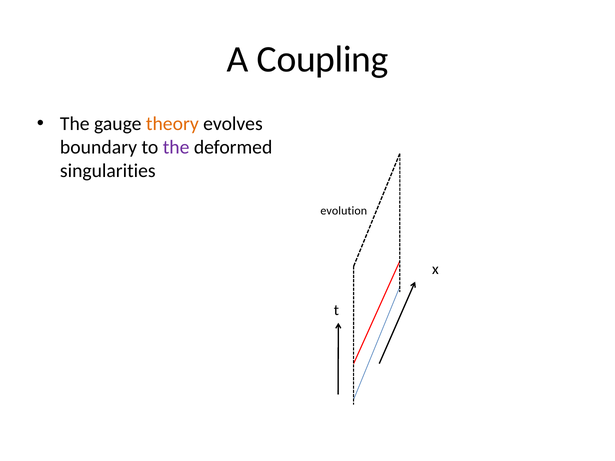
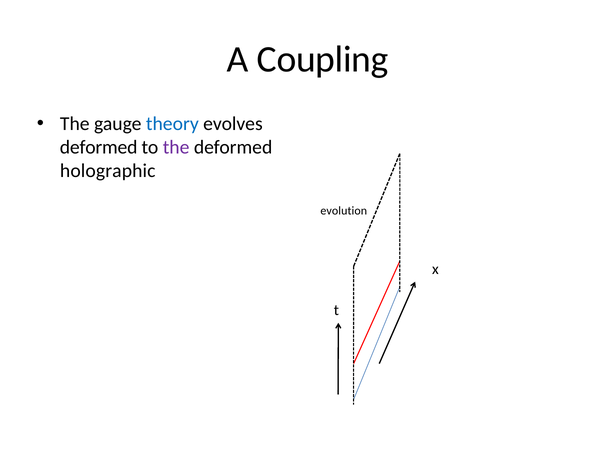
theory colour: orange -> blue (172, 124)
boundary: boundary -> deformed (99, 147)
singularities: singularities -> holographic (108, 171)
